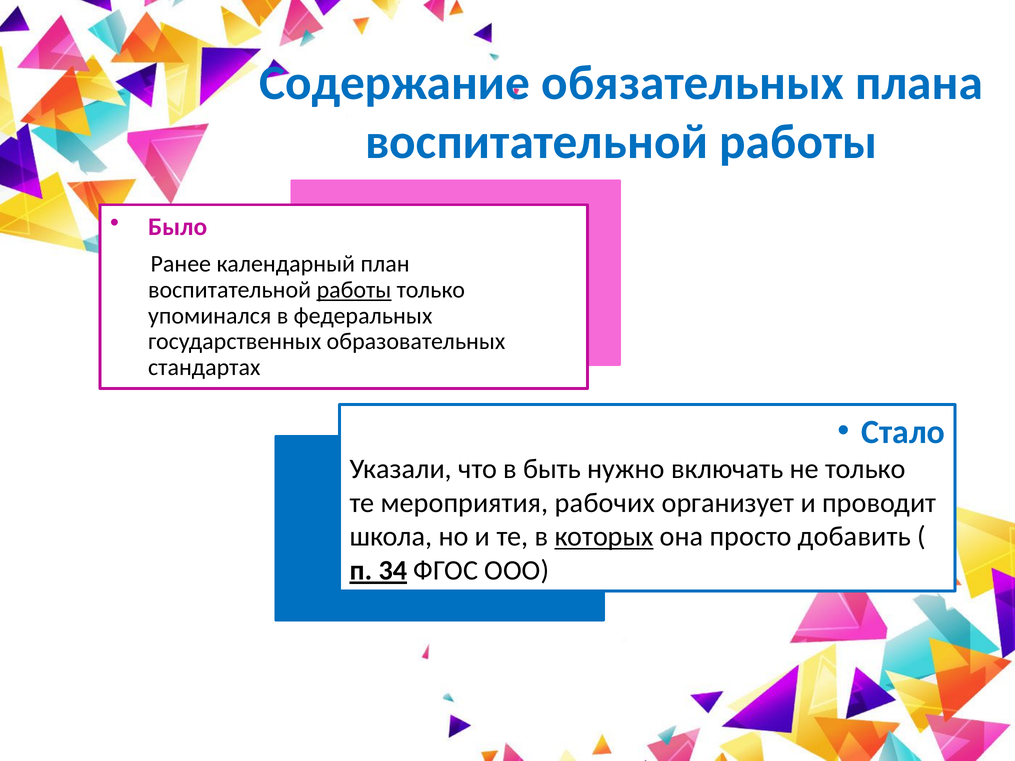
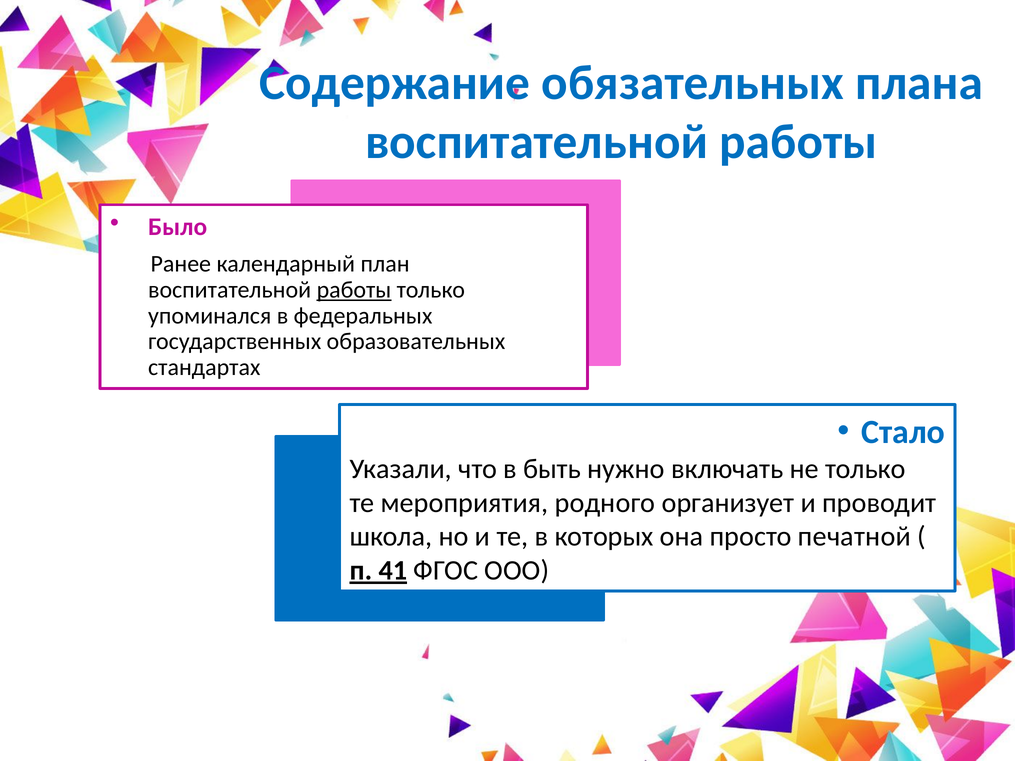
рабочих: рабочих -> родного (605, 503)
которых underline: present -> none (604, 537)
добавить: добавить -> печатной (854, 537)
34: 34 -> 41 (393, 571)
